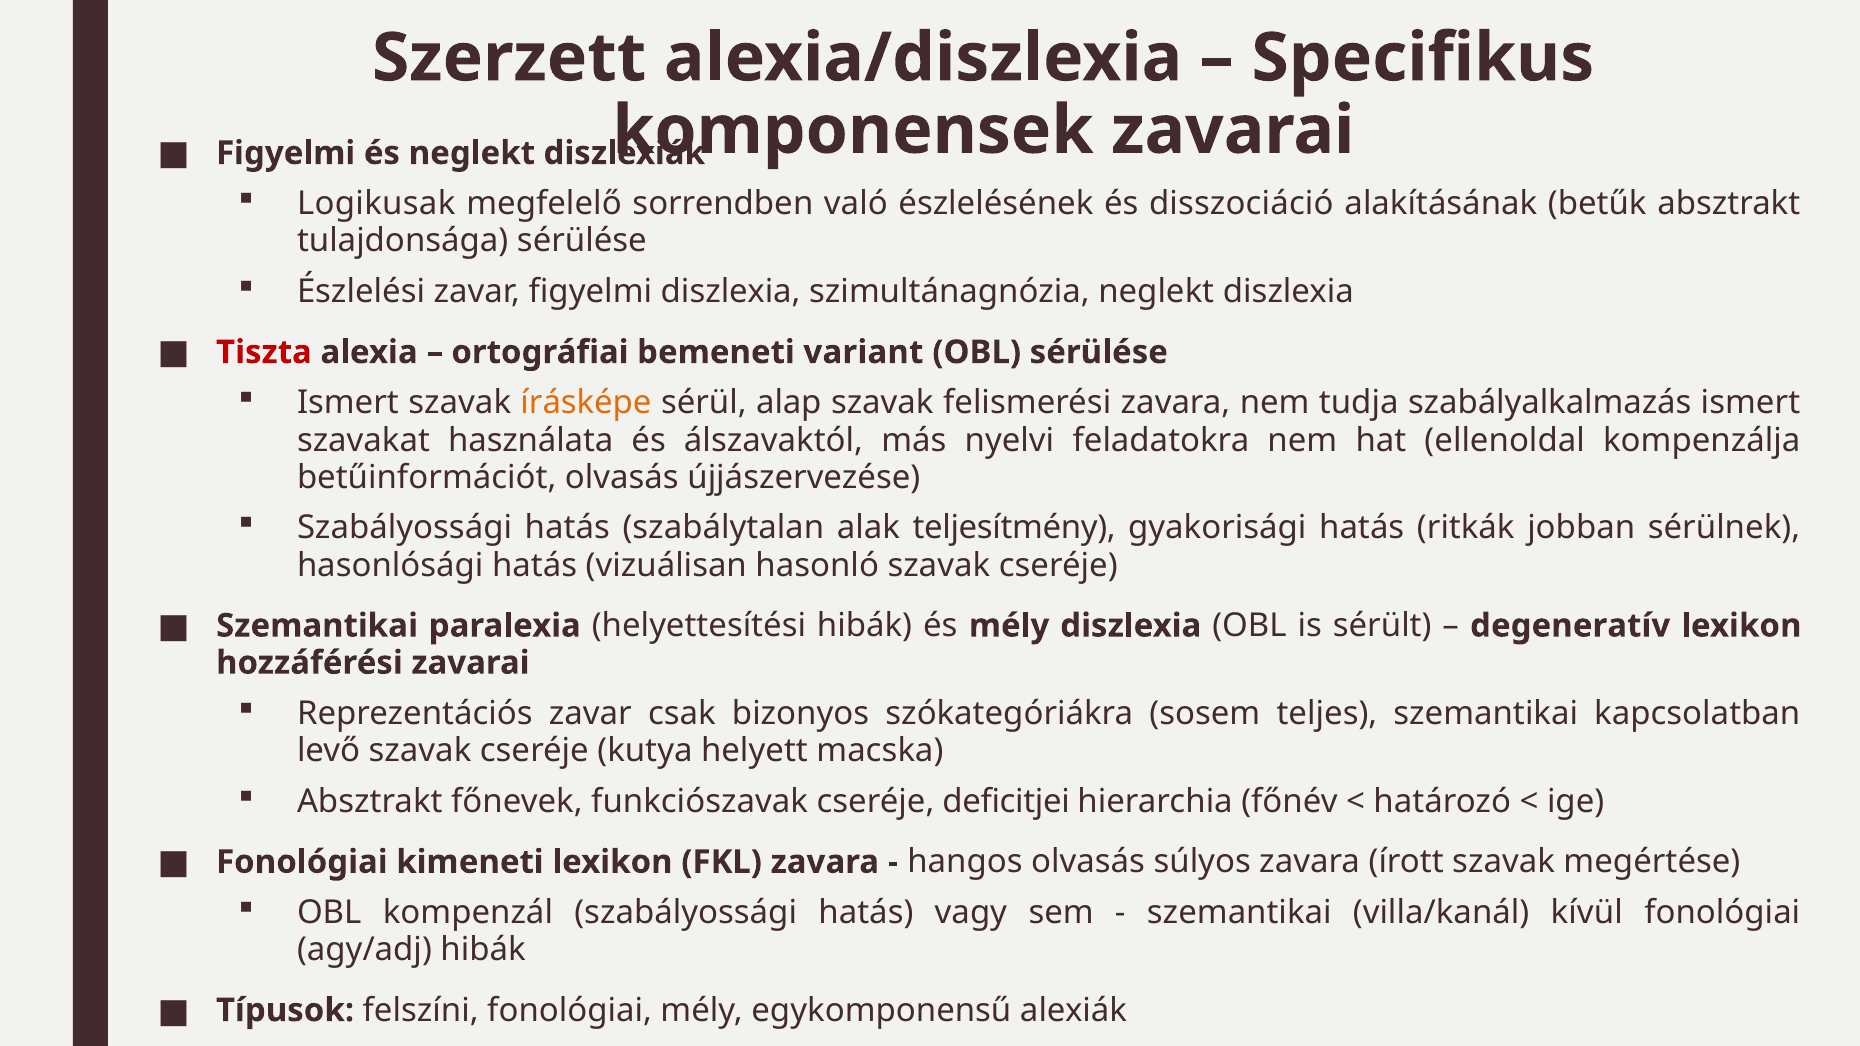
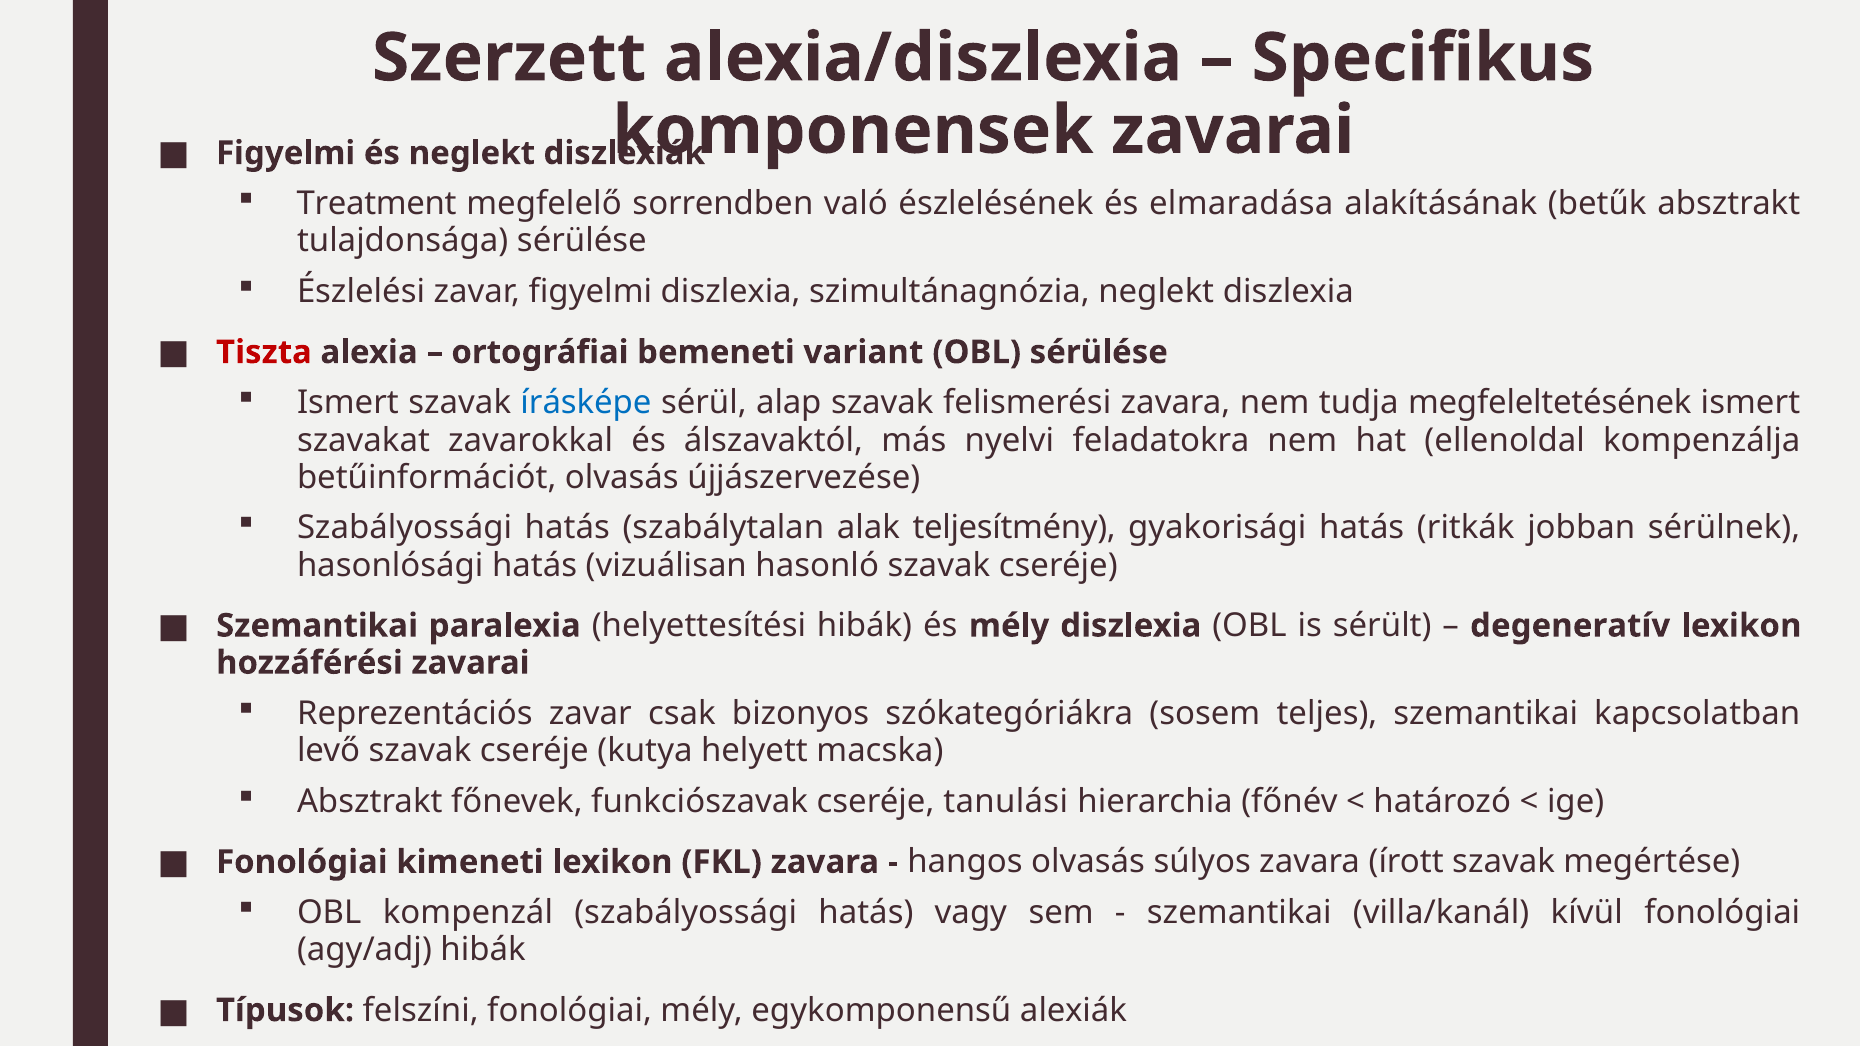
Logikusak: Logikusak -> Treatment (377, 204)
disszociáció: disszociáció -> elmaradása (1241, 204)
írásképe colour: orange -> blue (586, 403)
szabályalkalmazás: szabályalkalmazás -> megfeleltetésének (1550, 403)
használata: használata -> zavarokkal (531, 440)
deficitjei: deficitjei -> tanulási (1006, 802)
